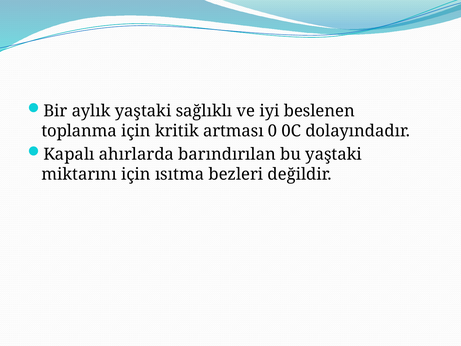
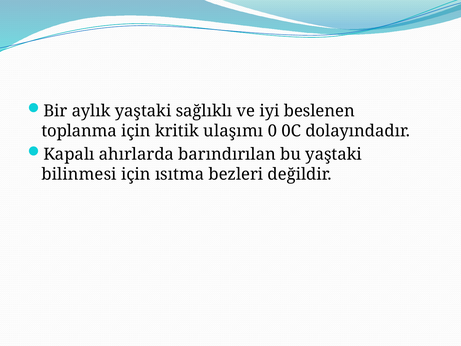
artması: artması -> ulaşımı (233, 131)
miktarını: miktarını -> bilinmesi (79, 174)
